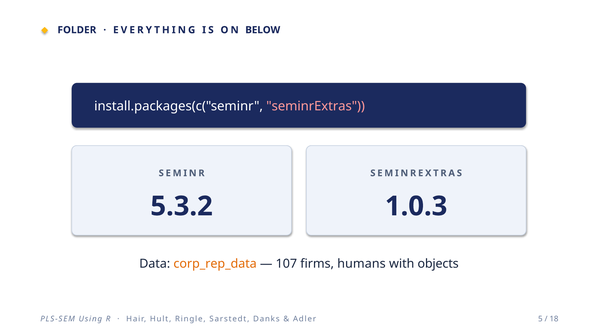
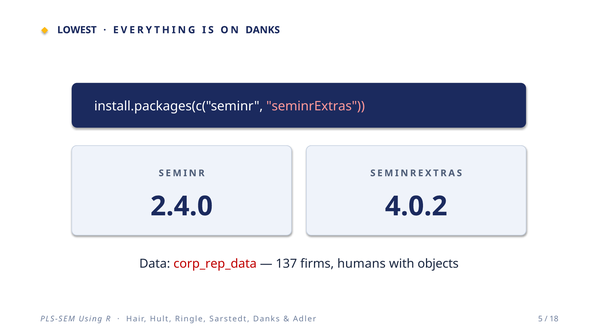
FOLDER: FOLDER -> LOWEST (77, 30)
ON BELOW: BELOW -> DANKS (263, 30)
5.3.2: 5.3.2 -> 2.4.0 (182, 206)
1.0.3: 1.0.3 -> 4.0.2 (416, 206)
corp_rep_data colour: orange -> red (215, 264)
107: 107 -> 137 (286, 264)
